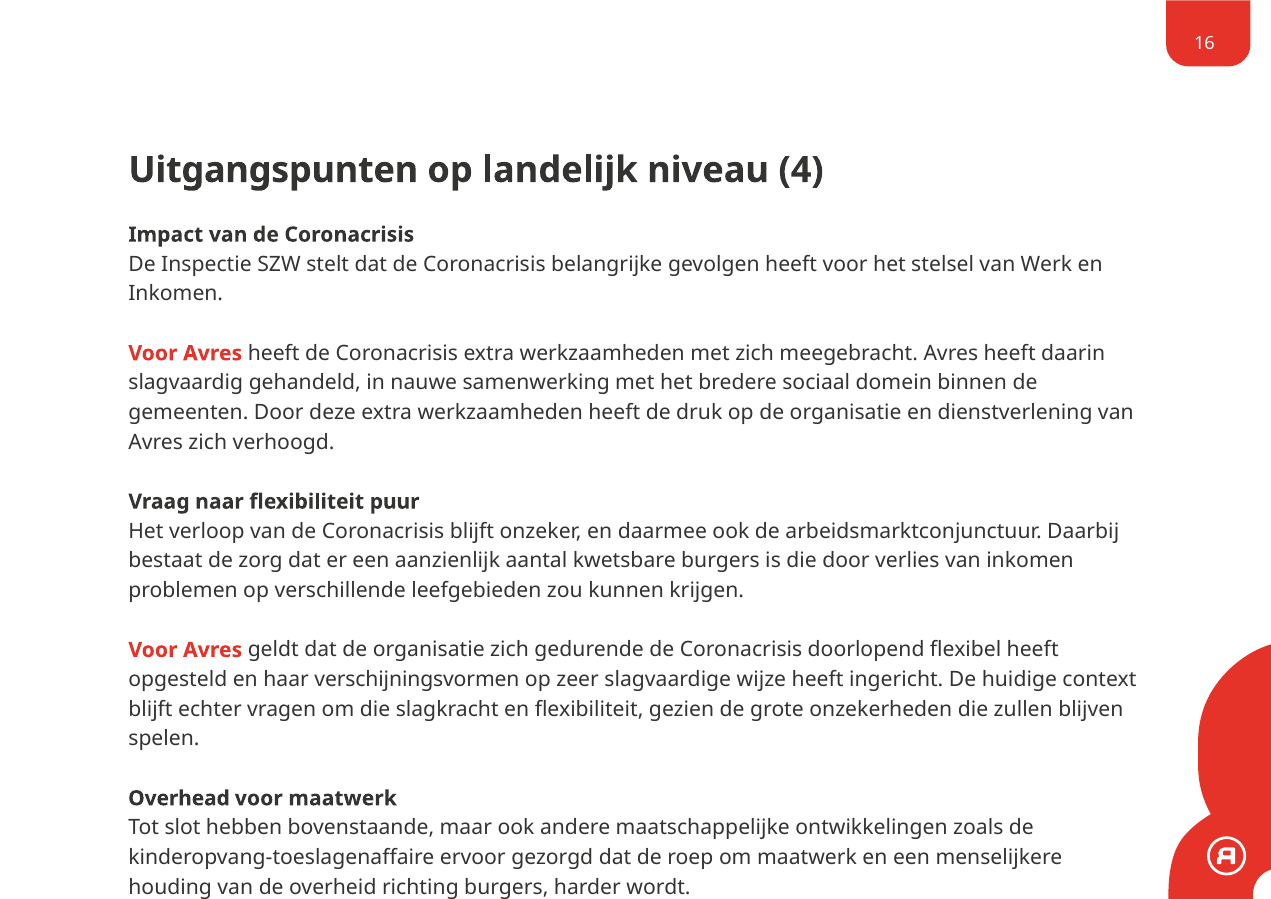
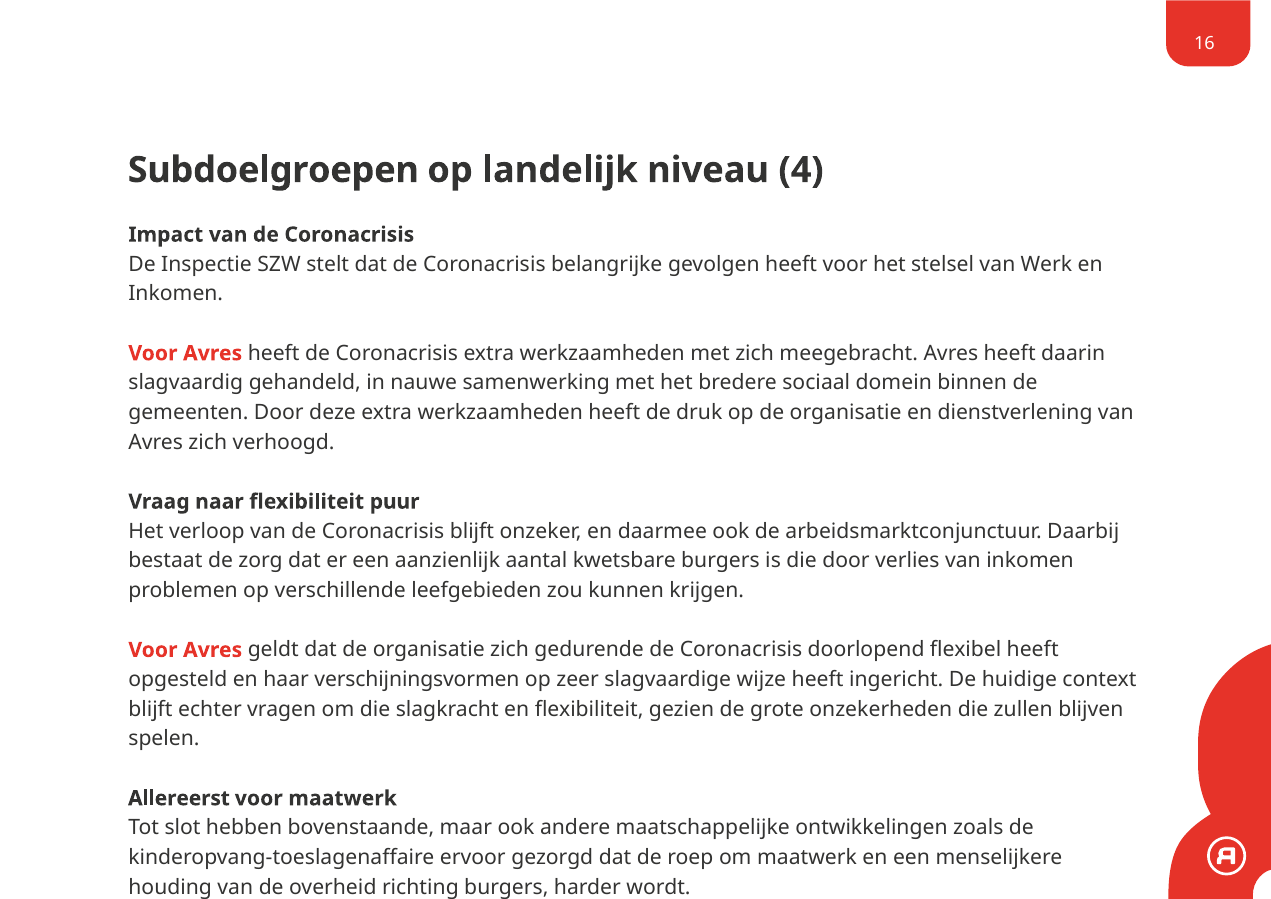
Uitgangspunten: Uitgangspunten -> Subdoelgroepen (273, 170)
Overhead: Overhead -> Allereerst (179, 798)
